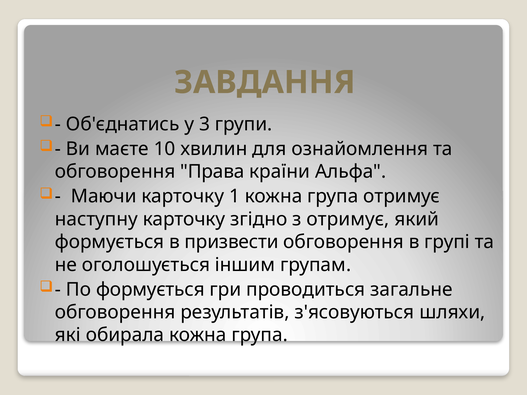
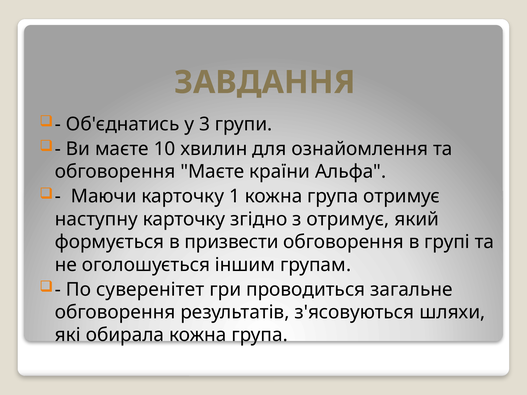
обговорення Права: Права -> Маєте (212, 172)
По формується: формується -> суверенітет (150, 290)
